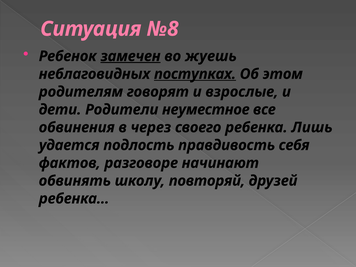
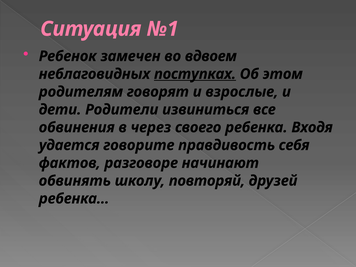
№8: №8 -> №1 (163, 29)
замечен underline: present -> none (131, 56)
жуешь: жуешь -> вдвоем (211, 56)
неуместное: неуместное -> извиниться (206, 110)
Лишь: Лишь -> Входя (312, 127)
подлость: подлость -> говорите (139, 145)
